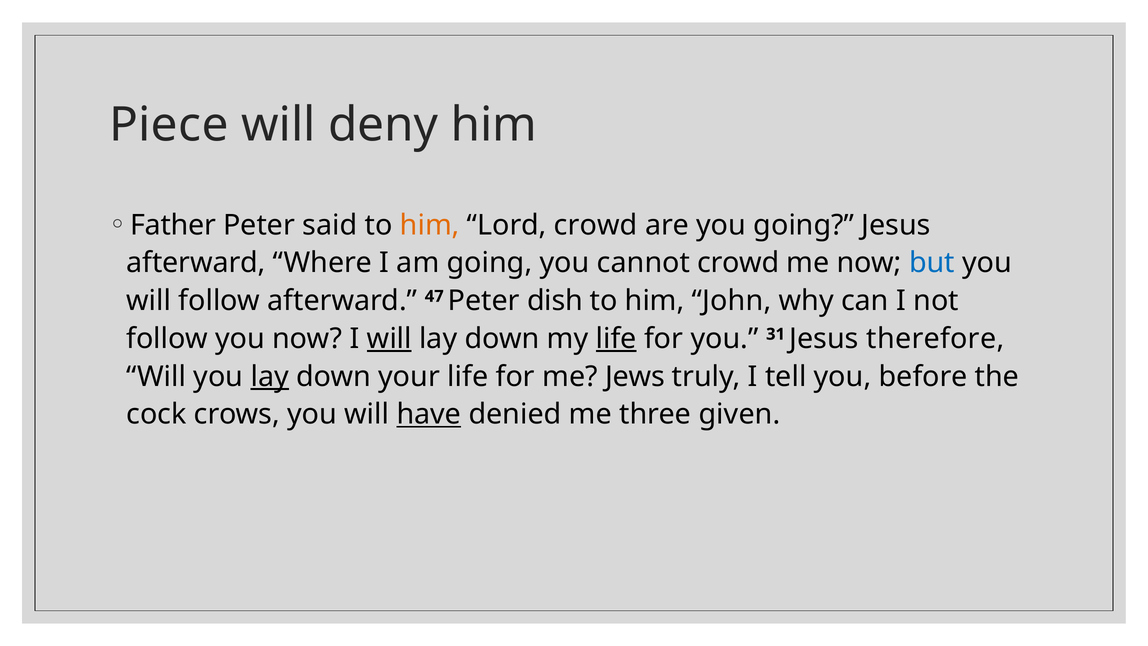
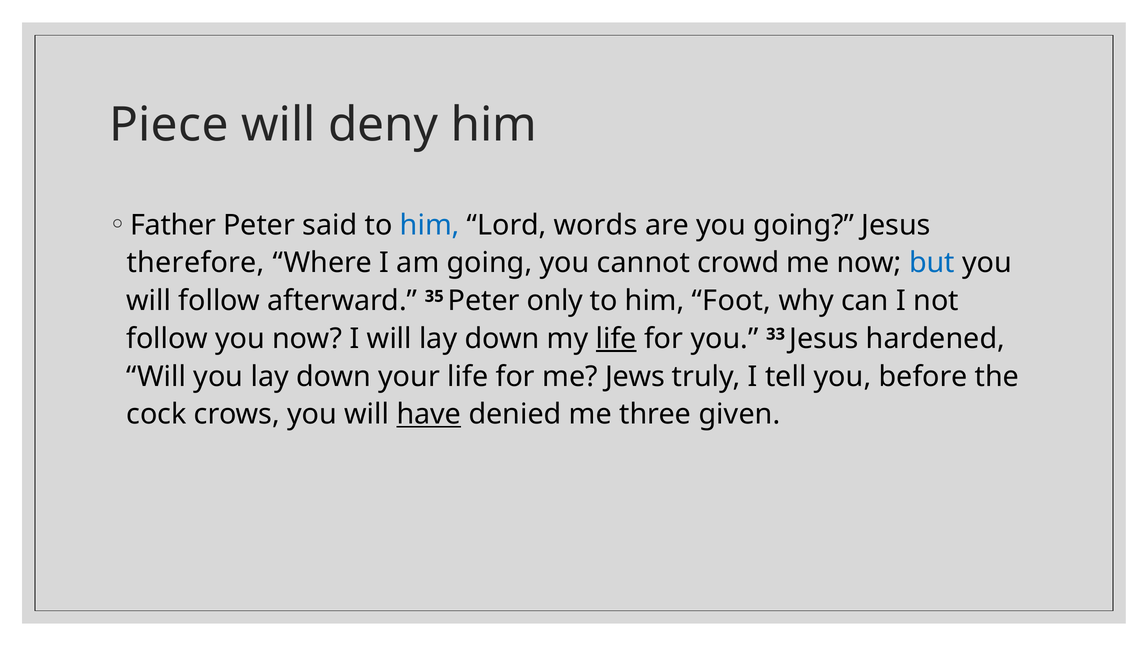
him colour: orange -> blue (430, 225)
Lord crowd: crowd -> words (596, 225)
afterward: afterward -> therefore (196, 263)
47: 47 -> 35 (434, 296)
dish: dish -> only (555, 301)
John: John -> Foot (731, 301)
will underline: present -> none (389, 339)
31: 31 -> 33 (776, 334)
therefore: therefore -> hardened (935, 339)
lay underline: present -> none (270, 376)
